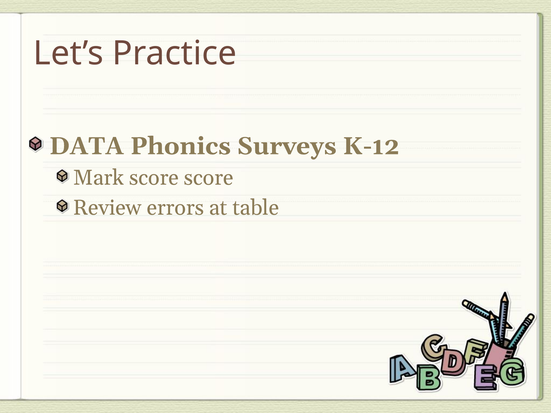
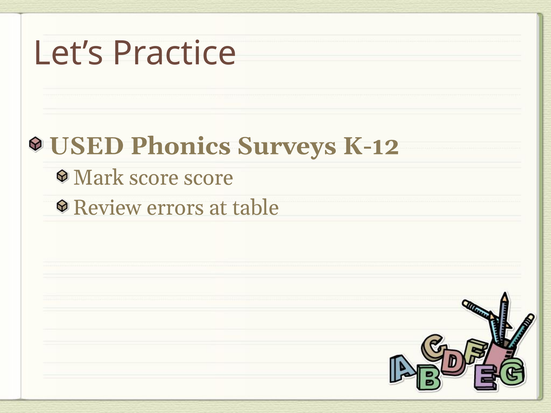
DATA: DATA -> USED (86, 146)
